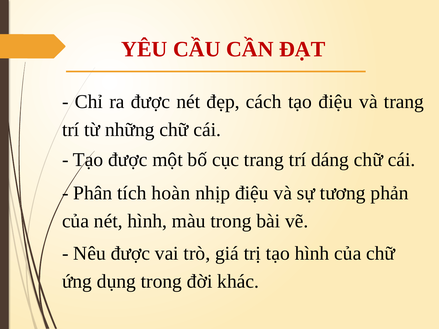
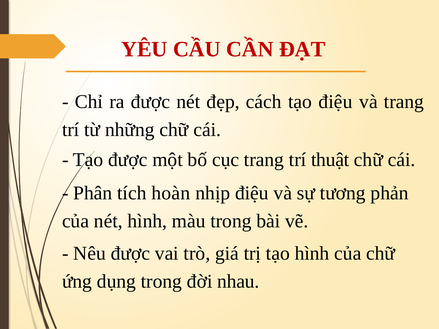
dáng: dáng -> thuật (330, 160)
khác: khác -> nhau (238, 282)
